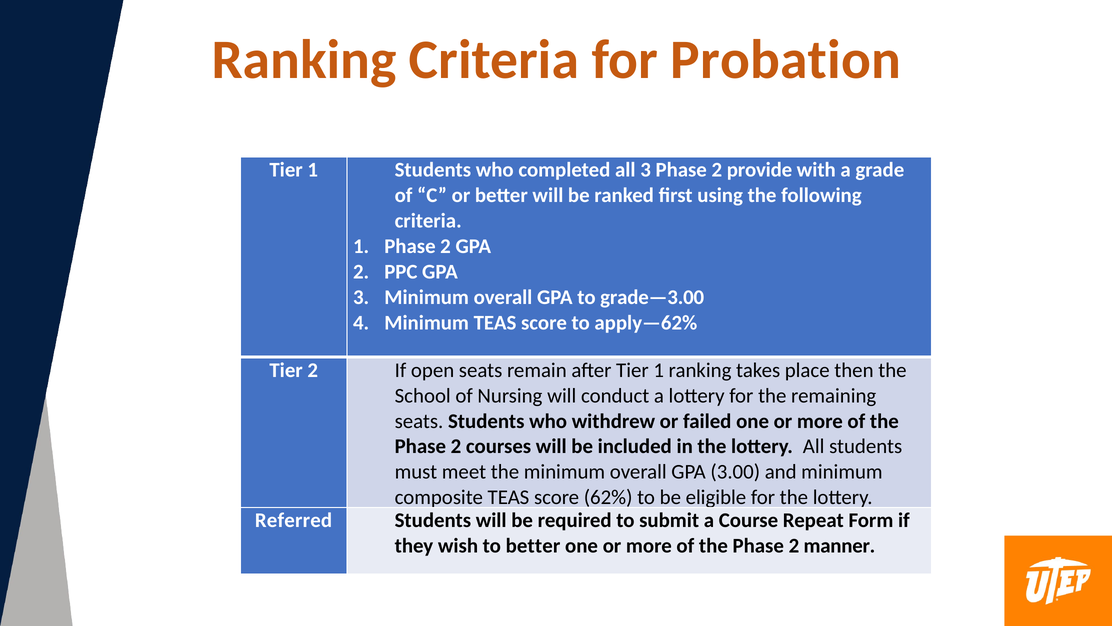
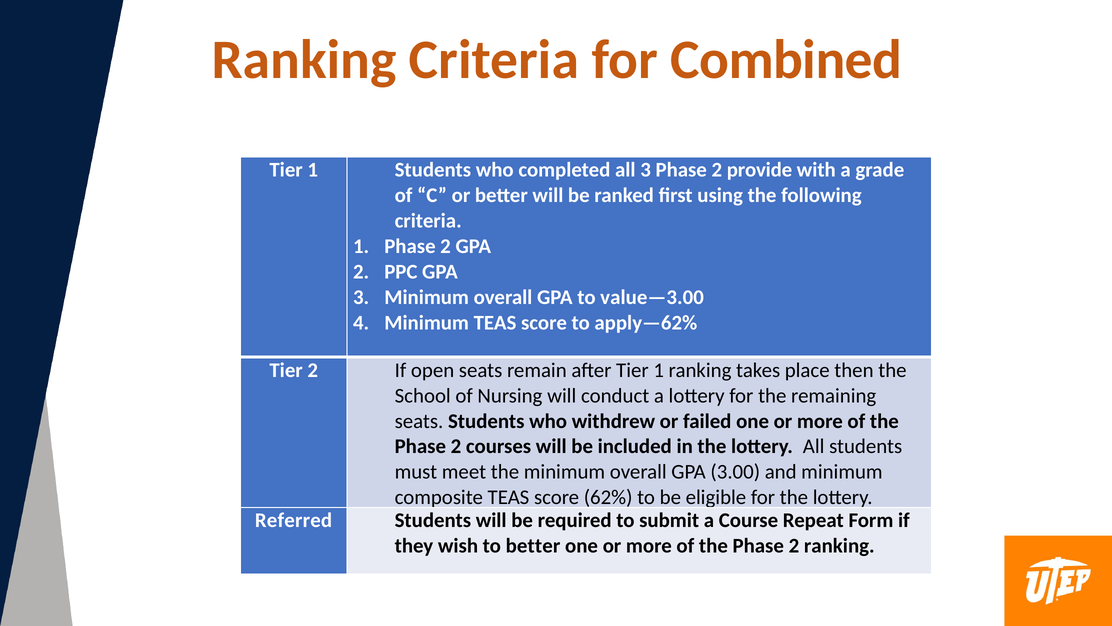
Probation: Probation -> Combined (786, 60)
grade—3.00: grade—3.00 -> value—3.00 (652, 297)
2 manner: manner -> ranking (839, 545)
